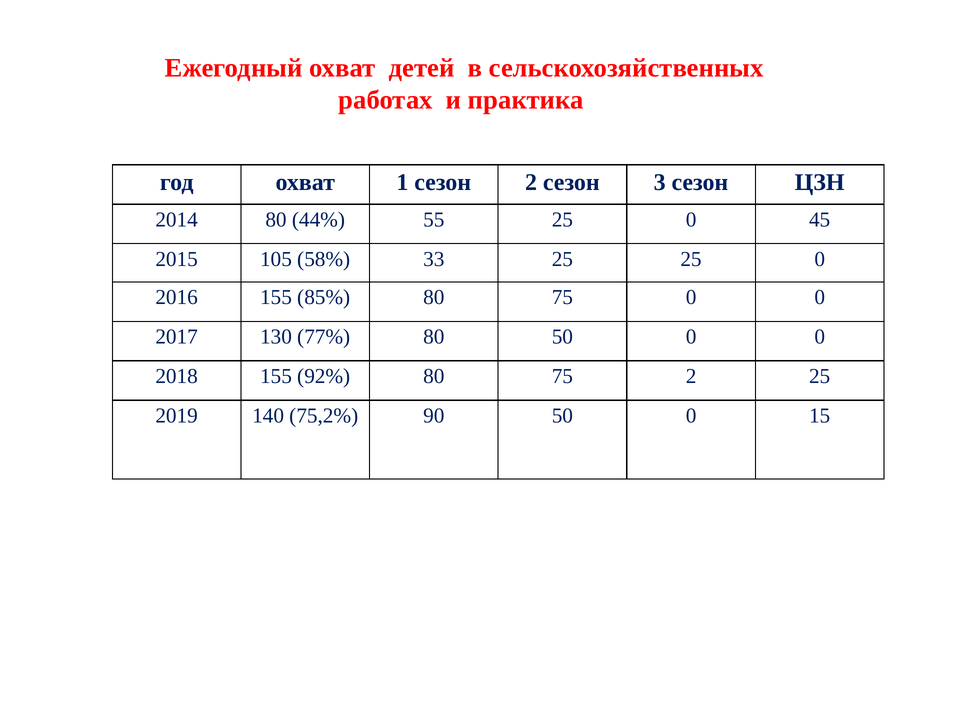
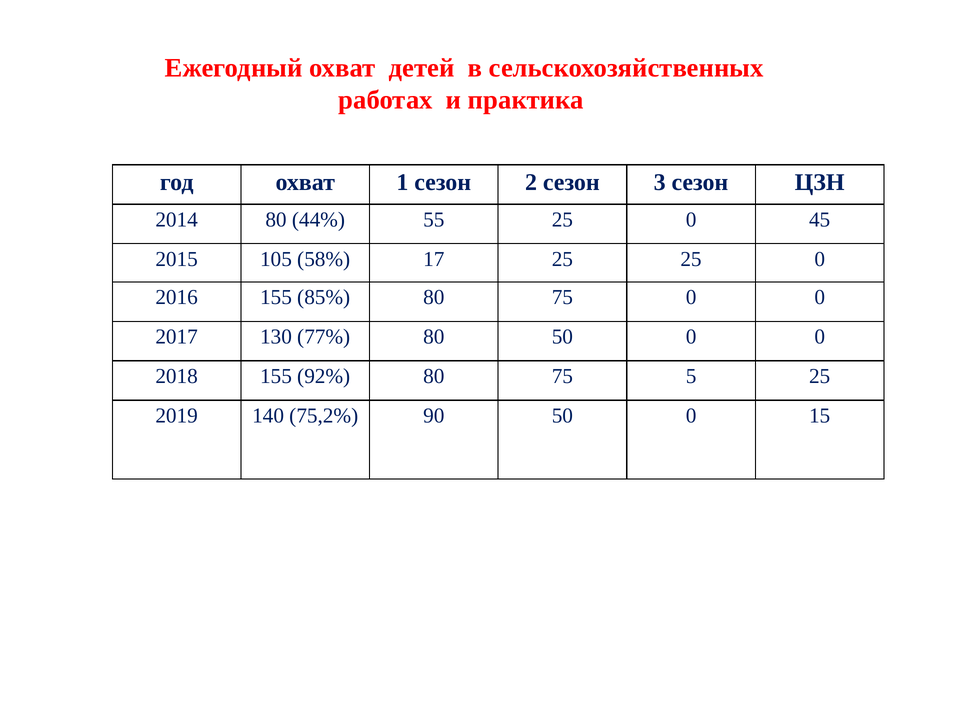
33: 33 -> 17 (434, 259)
75 2: 2 -> 5 (691, 376)
